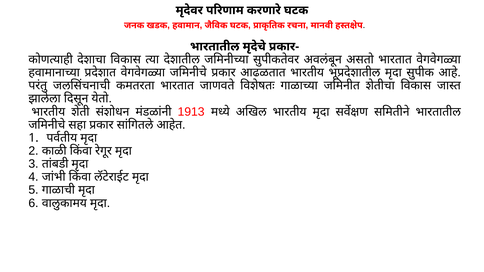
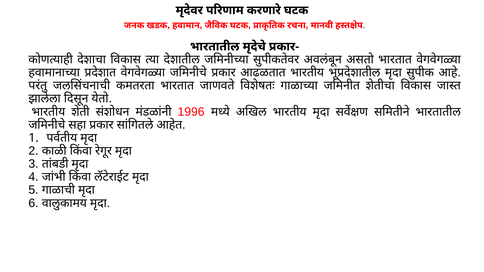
1913: 1913 -> 1996 (191, 112)
